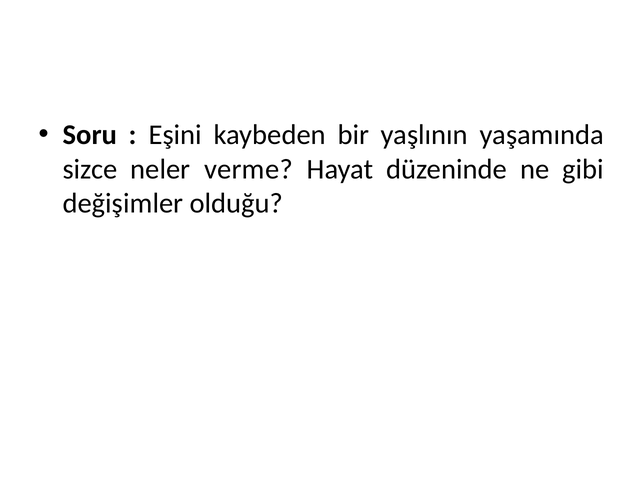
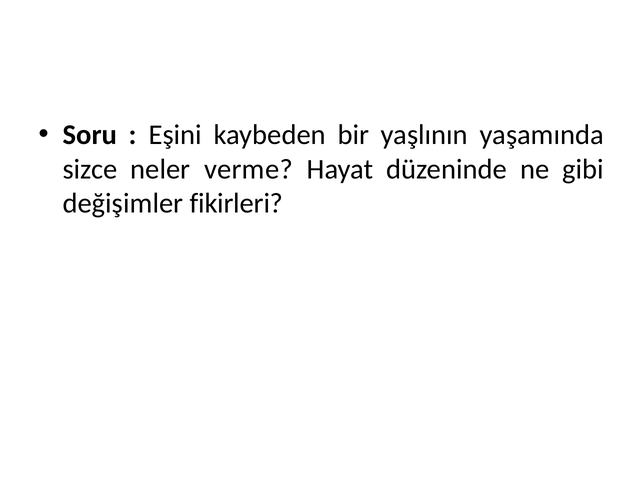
olduğu: olduğu -> fikirleri (236, 203)
